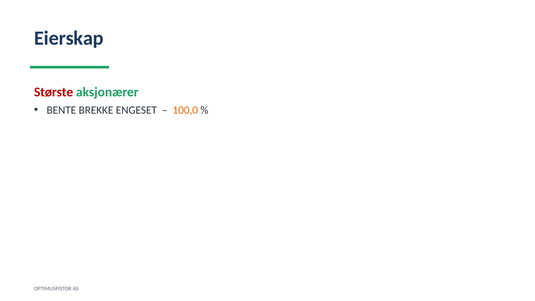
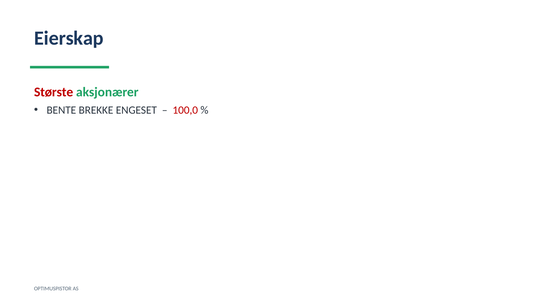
100,0 colour: orange -> red (185, 110)
